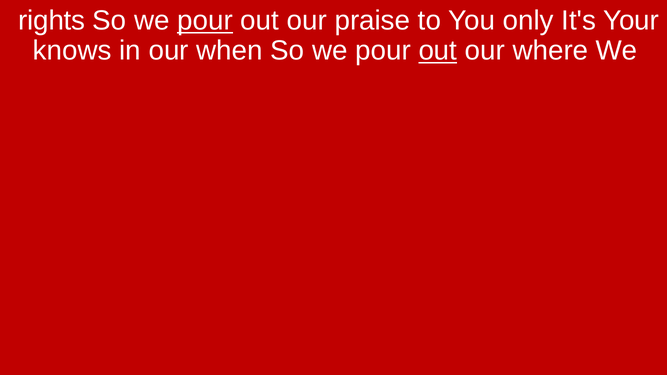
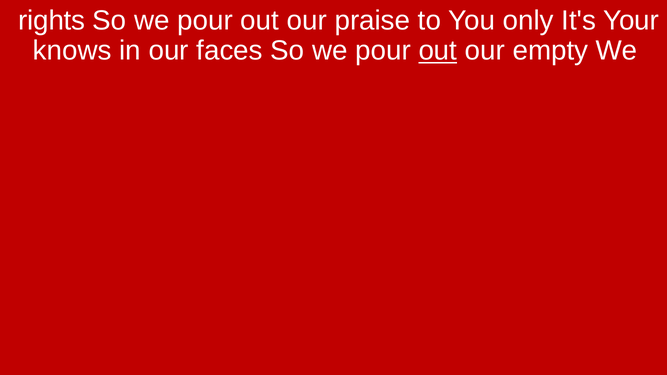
pour underline: present -> none (205, 21)
when: when -> faces (230, 51)
where: where -> empty (550, 51)
